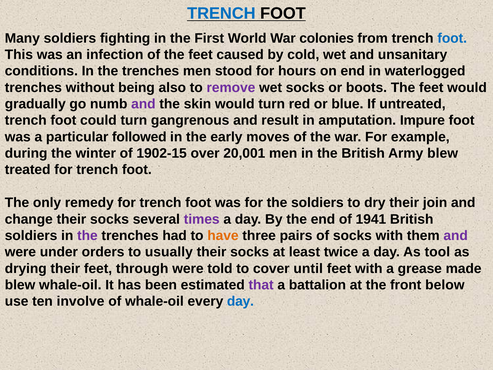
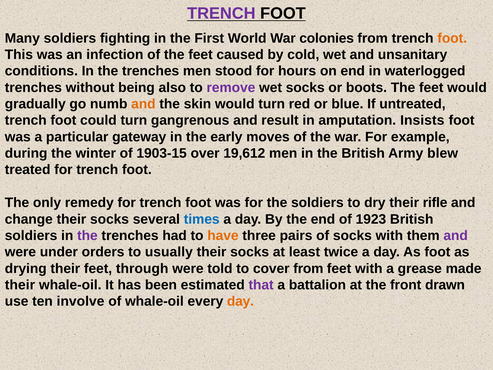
TRENCH colour: blue -> purple (221, 13)
foot colour: blue -> orange (452, 38)
and colour: purple -> orange (143, 104)
Impure: Impure -> Insists (422, 120)
followed: followed -> gateway (139, 137)
1902-15: 1902-15 -> 1903-15 (162, 153)
20,001: 20,001 -> 19,612 (244, 153)
join: join -> rifle (435, 203)
times colour: purple -> blue (202, 219)
1941: 1941 -> 1923 (371, 219)
As tool: tool -> foot (437, 252)
cover until: until -> from (308, 268)
blew: blew -> their (20, 285)
below: below -> drawn (445, 285)
day colour: blue -> orange (240, 301)
